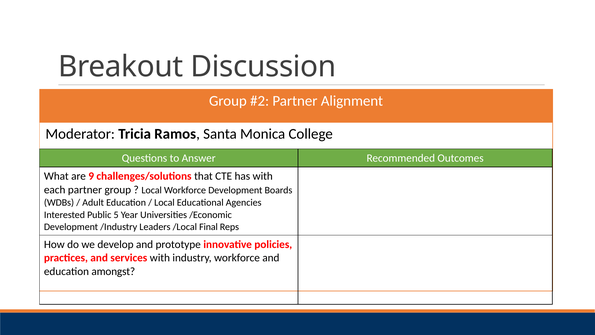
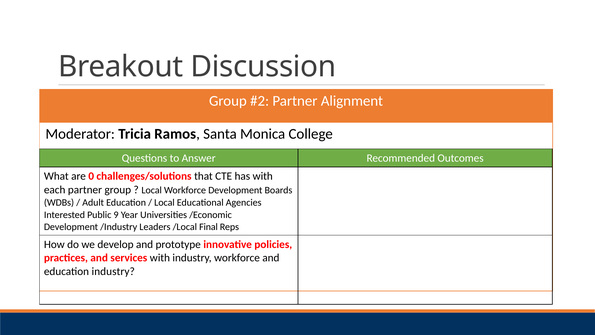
9: 9 -> 0 (91, 176)
5: 5 -> 9 (116, 215)
education amongst: amongst -> industry (113, 271)
